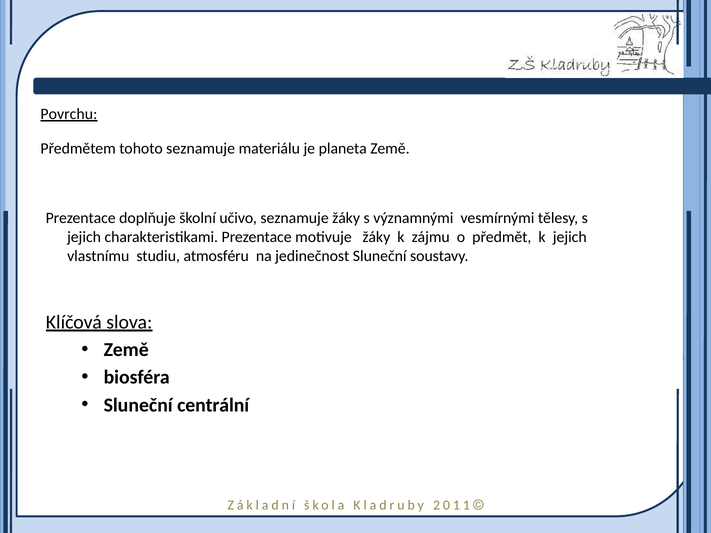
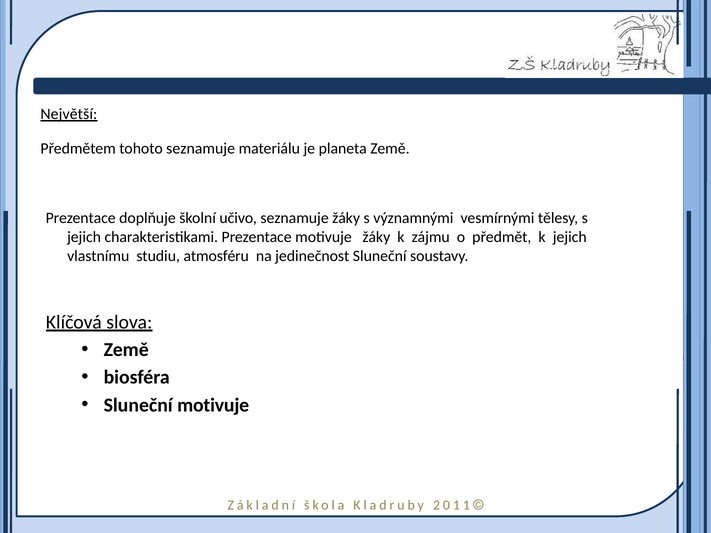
Povrchu: Povrchu -> Největší (69, 114)
Sluneční centrální: centrální -> motivuje (213, 405)
